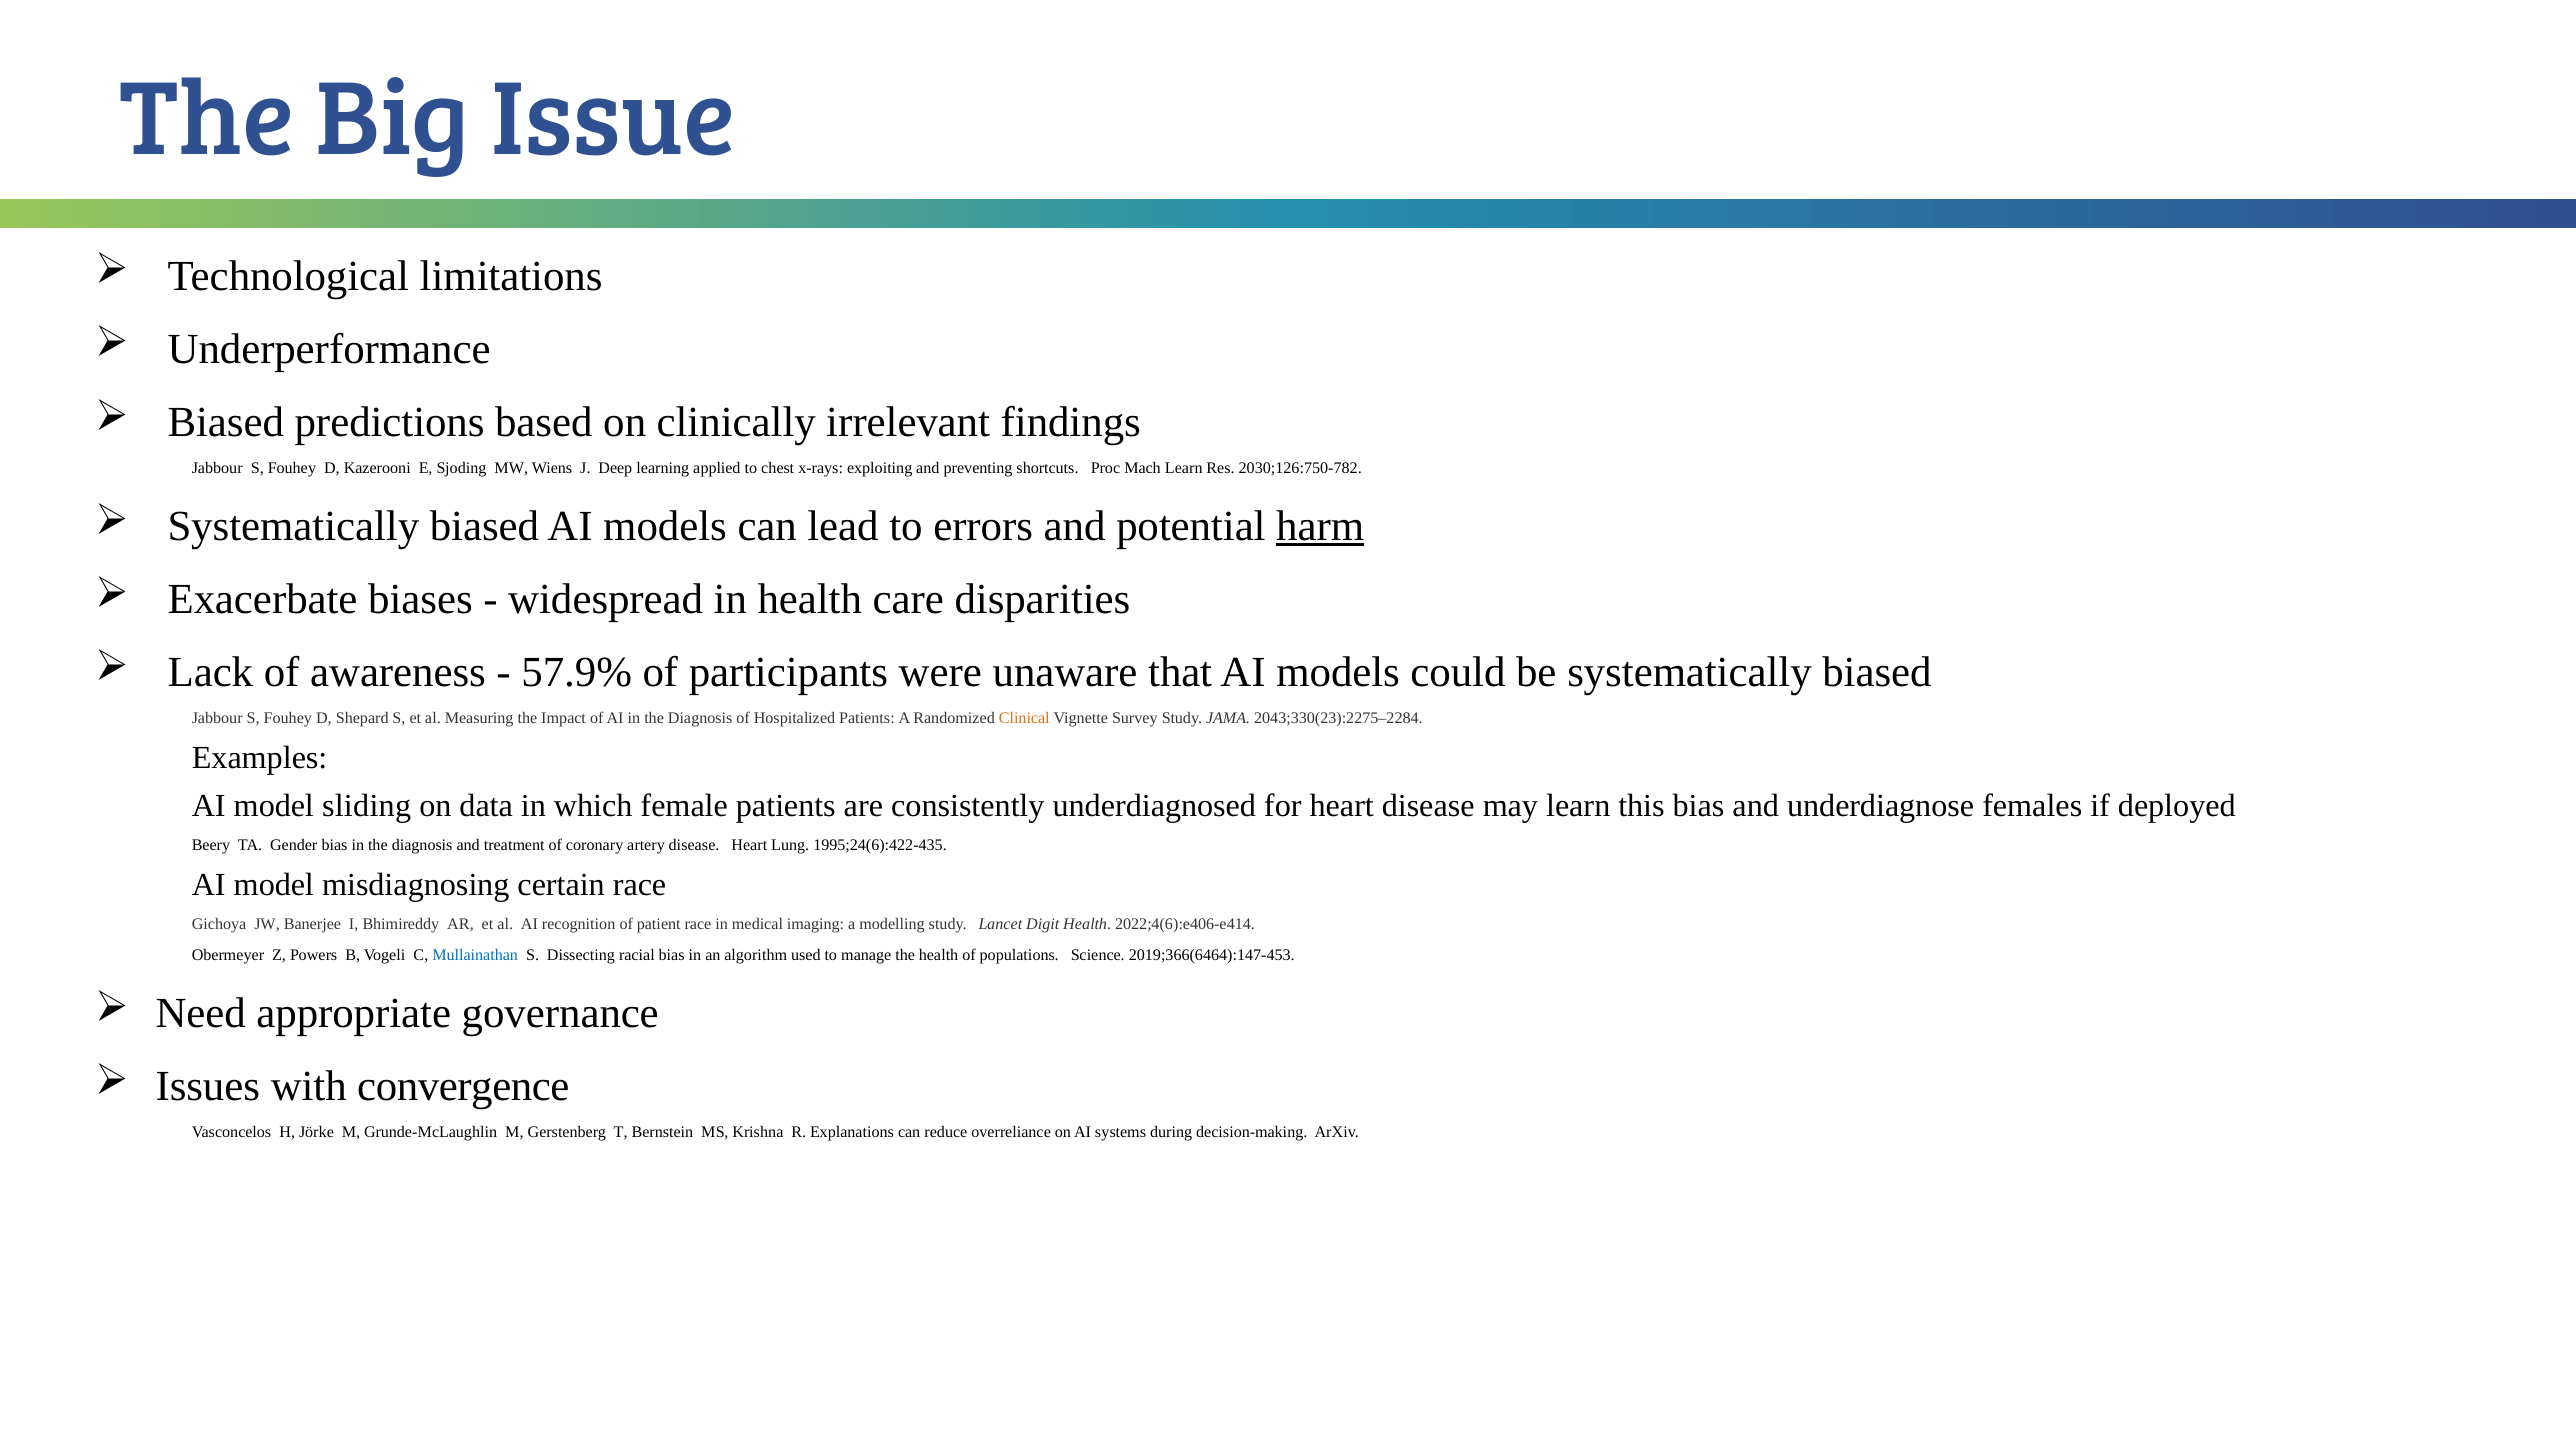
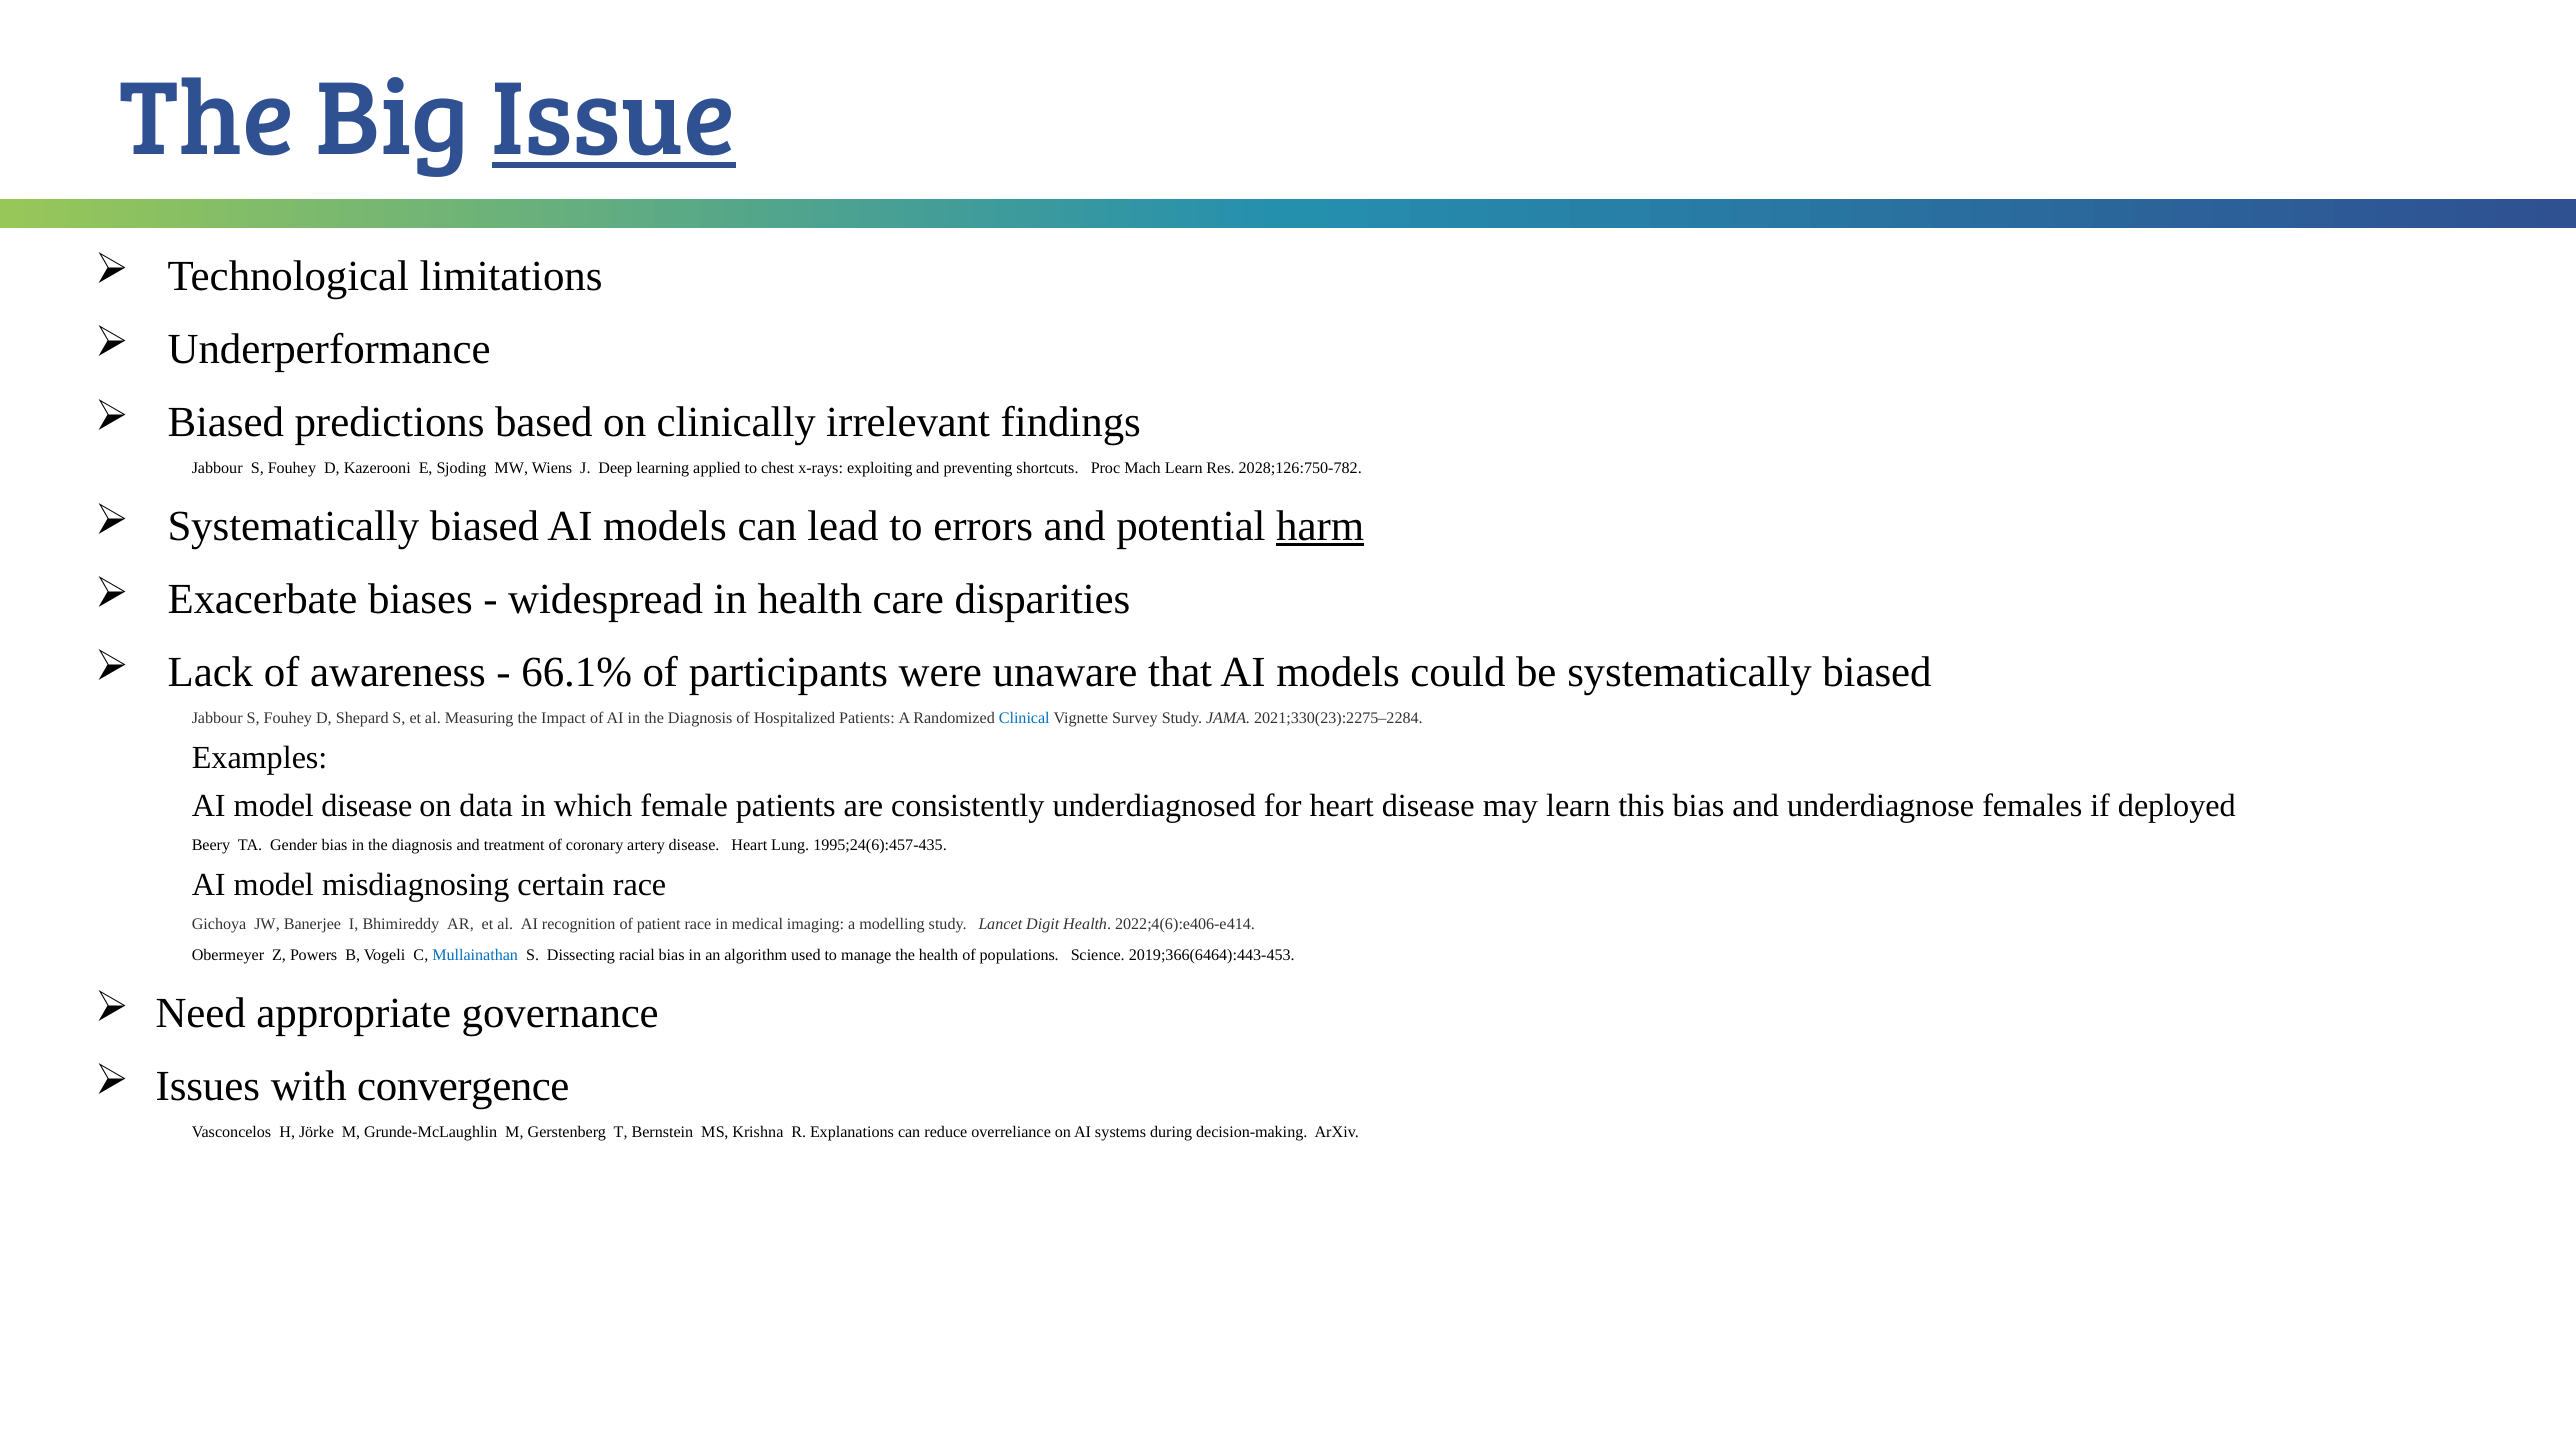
Issue underline: none -> present (614, 119)
2030;126:750-782: 2030;126:750-782 -> 2028;126:750-782 (1300, 468)
57.9%: 57.9% -> 66.1% (577, 673)
Clinical colour: orange -> blue (1024, 718)
2043;330(23):2275–2284: 2043;330(23):2275–2284 -> 2021;330(23):2275–2284 (1338, 718)
model sliding: sliding -> disease (367, 806)
1995;24(6):422-435: 1995;24(6):422-435 -> 1995;24(6):457-435 (880, 845)
2019;366(6464):147-453: 2019;366(6464):147-453 -> 2019;366(6464):443-453 (1212, 955)
